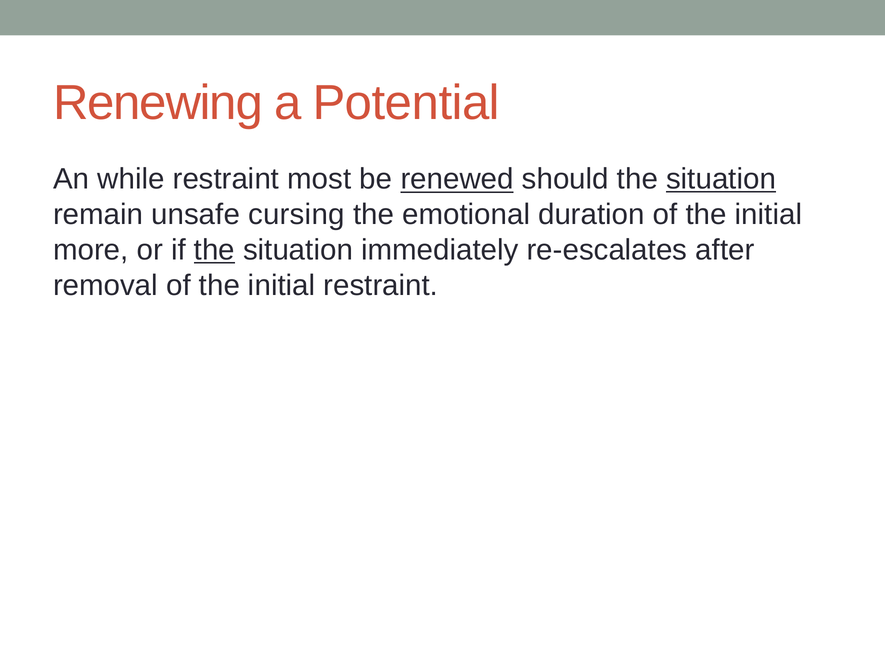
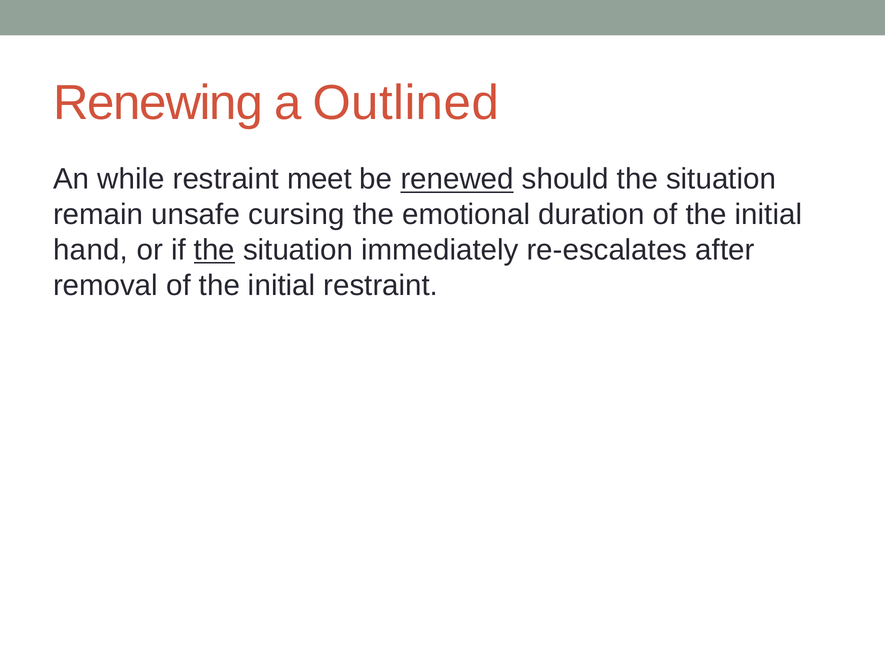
Potential: Potential -> Outlined (406, 103)
most: most -> meet (319, 179)
situation underline: present -> none (721, 179)
more: more -> hand (91, 250)
